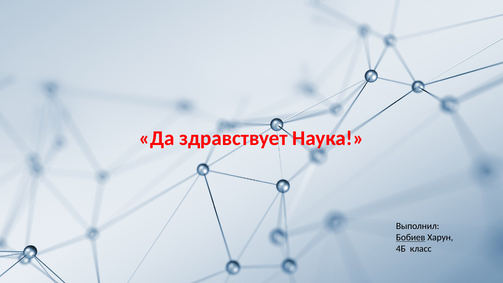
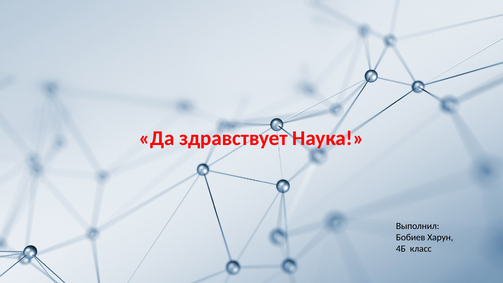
Бобиев underline: present -> none (411, 237)
